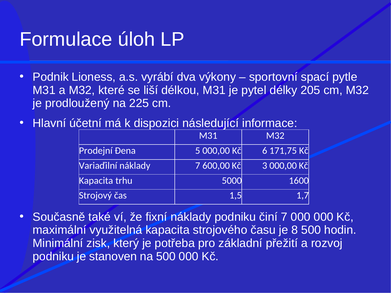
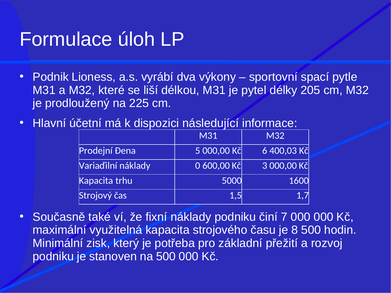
171,75: 171,75 -> 400,03 (283, 151)
náklady 7: 7 -> 0 (198, 166)
